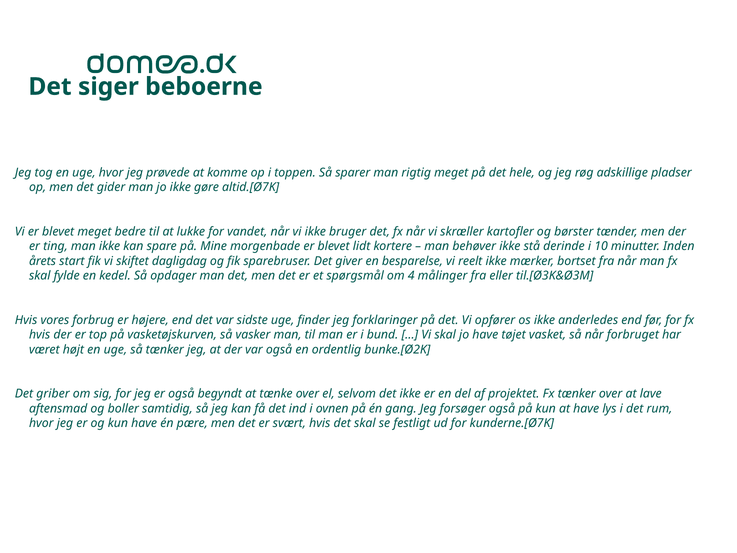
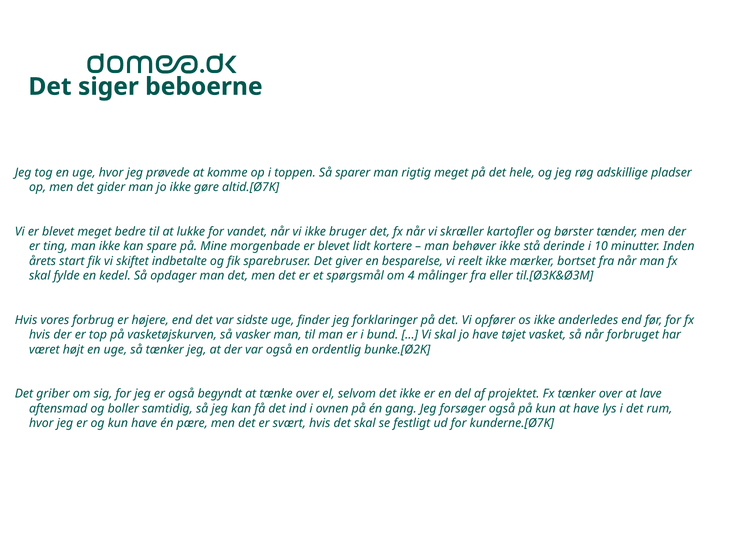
dagligdag: dagligdag -> indbetalte (179, 261)
